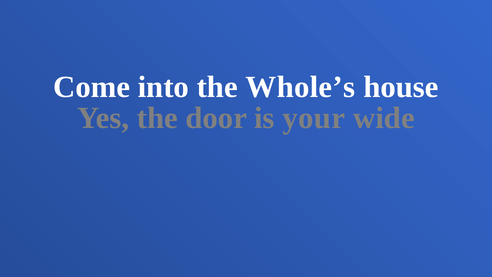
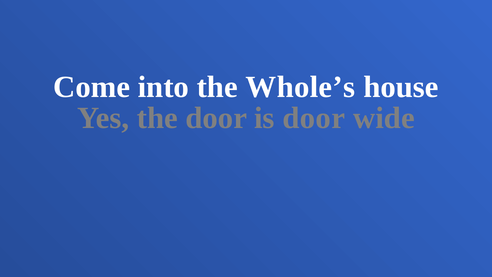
is your: your -> door (314, 118)
